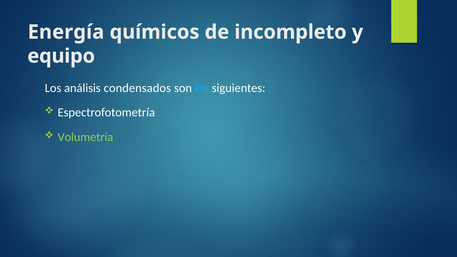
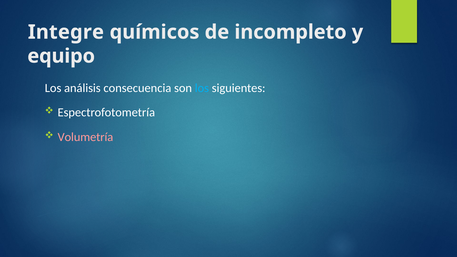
Energía: Energía -> Integre (66, 32)
condensados: condensados -> consecuencia (137, 88)
Volumetría colour: light green -> pink (85, 137)
